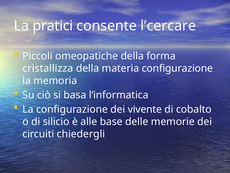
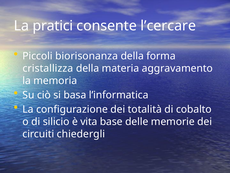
omeopatiche: omeopatiche -> biorisonanza (87, 56)
materia configurazione: configurazione -> aggravamento (177, 68)
vivente: vivente -> totalità (145, 109)
alle: alle -> vita (89, 121)
